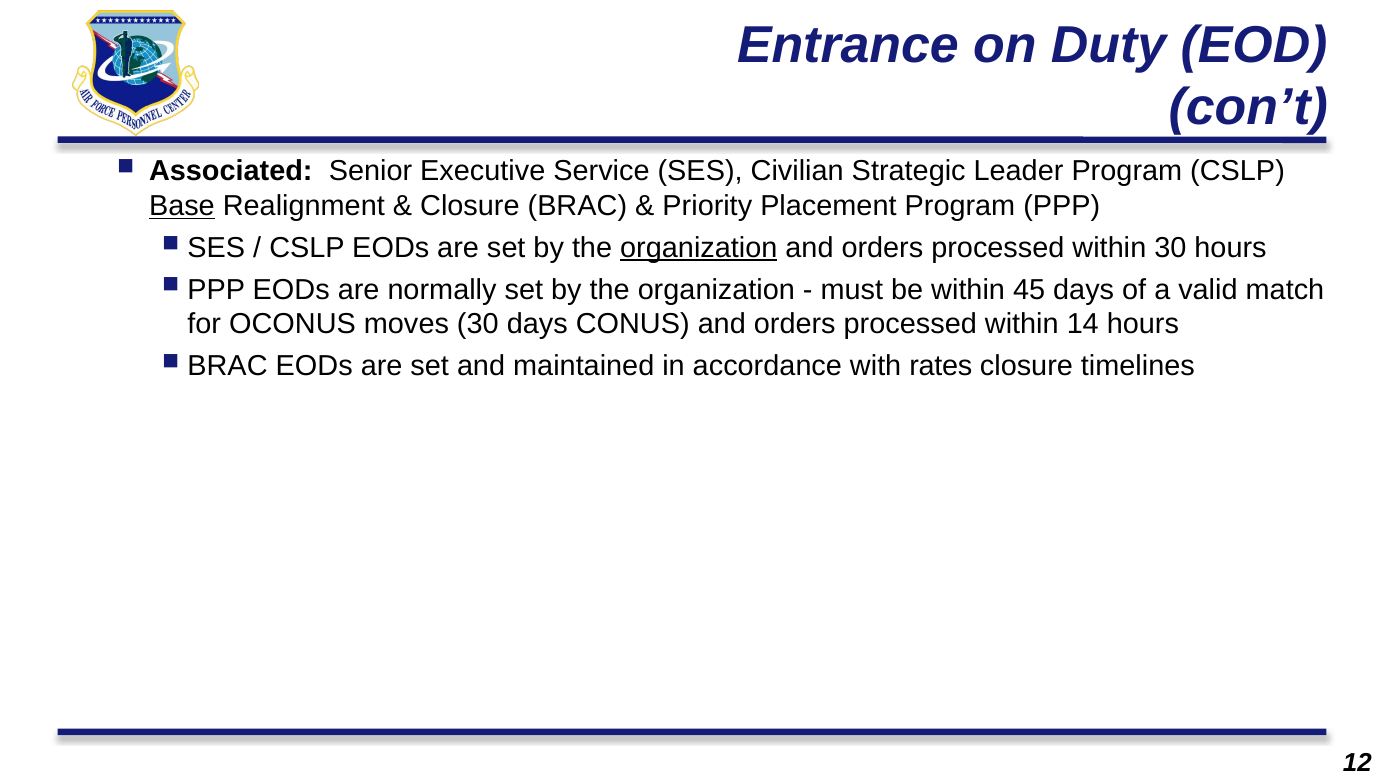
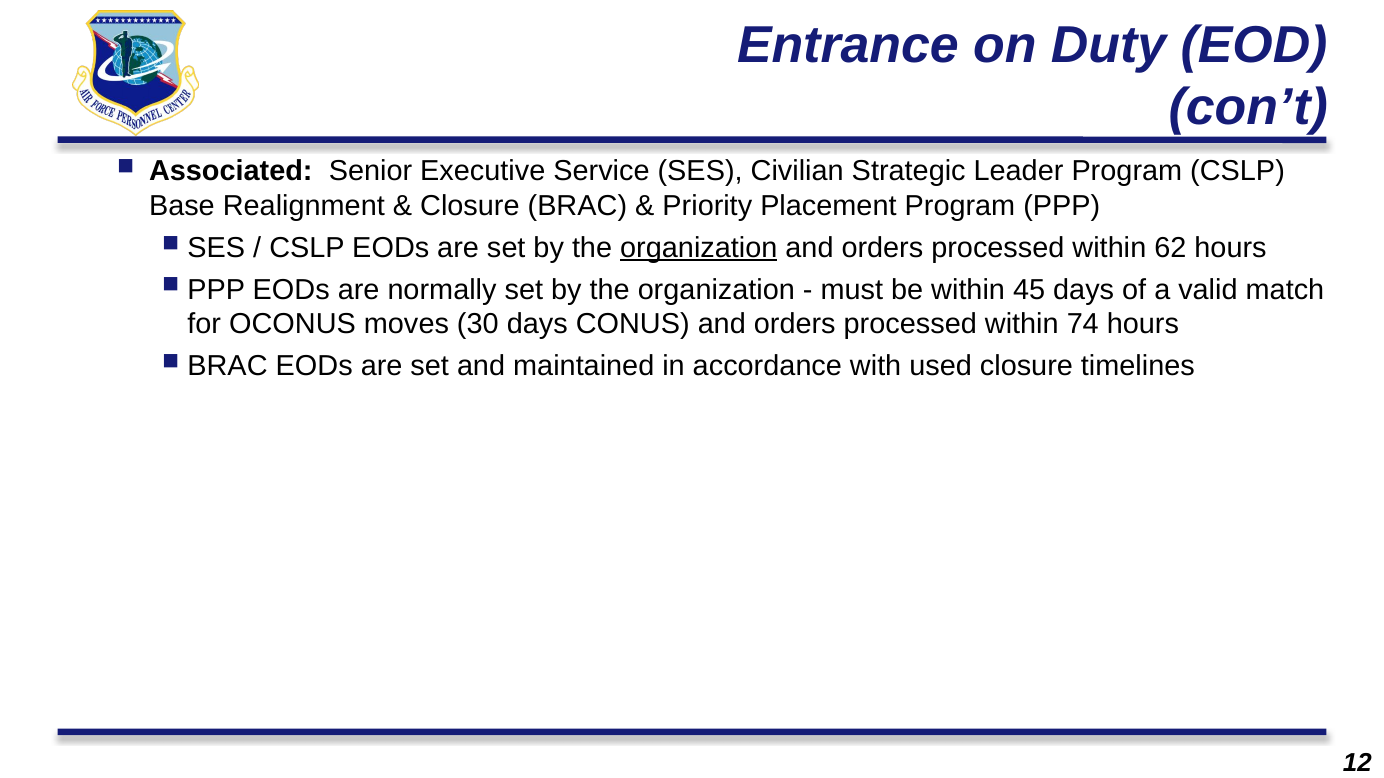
Base underline: present -> none (182, 206)
within 30: 30 -> 62 (1170, 248)
14: 14 -> 74 (1083, 324)
rates: rates -> used (941, 366)
